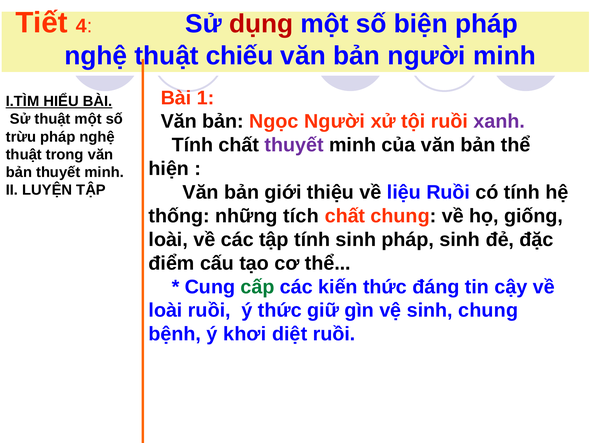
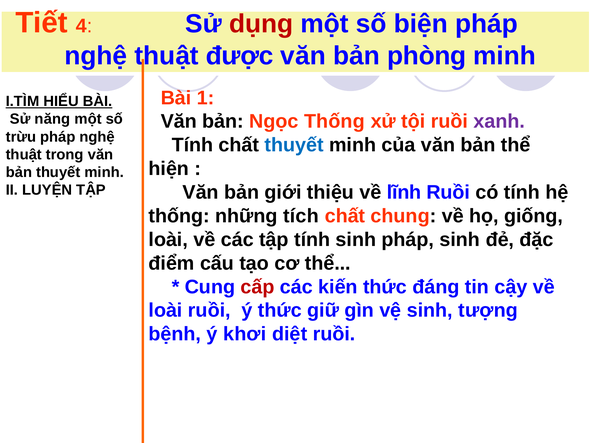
chiếu: chiếu -> được (240, 56)
bản người: người -> phòng (427, 56)
Sử thuật: thuật -> năng (52, 119)
Ngọc Người: Người -> Thống (334, 122)
thuyết colour: purple -> blue (294, 145)
liệu: liệu -> lĩnh (404, 192)
cấp colour: green -> red (257, 287)
sinh chung: chung -> tượng (488, 311)
